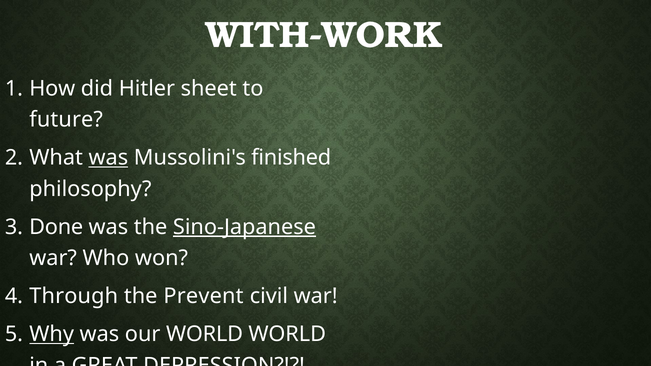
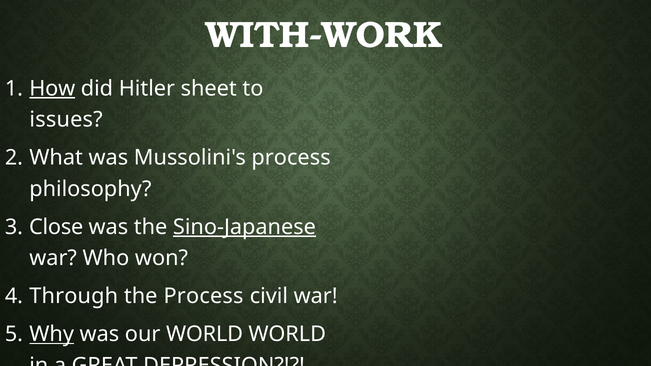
How underline: none -> present (52, 88)
future: future -> issues (66, 120)
was underline: present -> none (108, 158)
Mussolini's finished: finished -> process (291, 158)
Done: Done -> Close (56, 227)
the Prevent: Prevent -> Process (204, 296)
